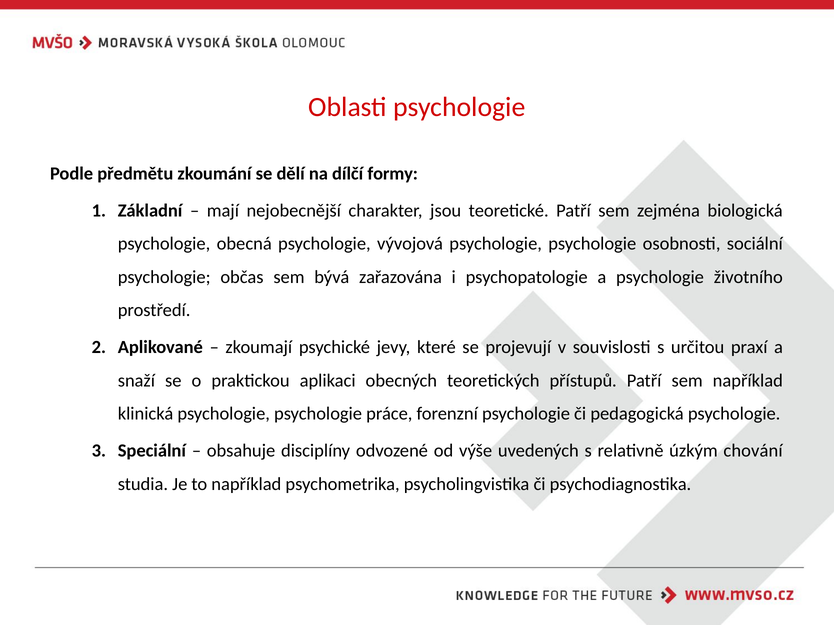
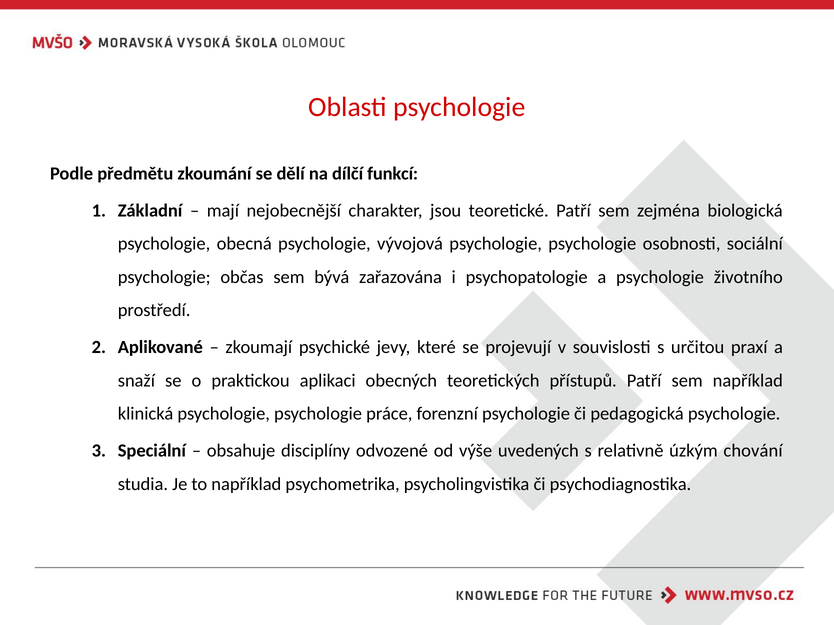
formy: formy -> funkcí (393, 174)
